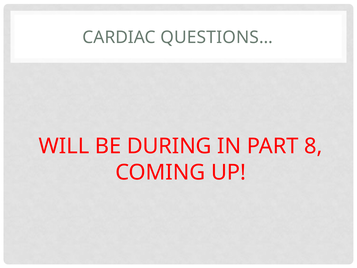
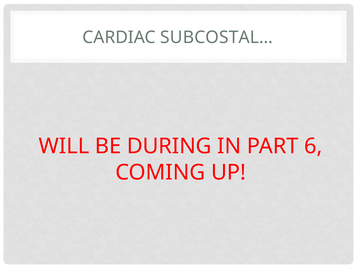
QUESTIONS…: QUESTIONS… -> SUBCOSTAL… (217, 37)
8: 8 -> 6 (313, 146)
